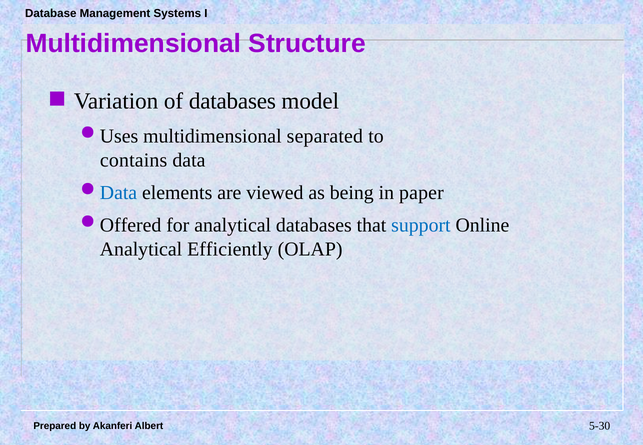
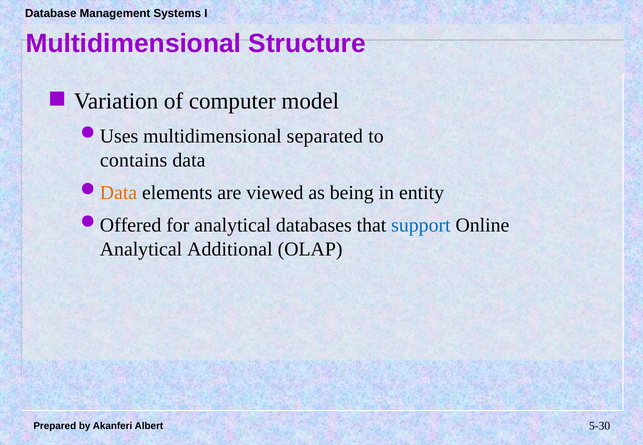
of databases: databases -> computer (232, 101)
Data colour: blue -> orange (118, 193)
paper: paper -> entity (422, 193)
Efficiently: Efficiently -> Additional (230, 249)
